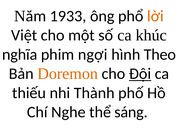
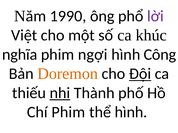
1933: 1933 -> 1990 (68, 16)
lời colour: orange -> purple (155, 16)
Theo: Theo -> Công (160, 55)
nhi underline: none -> present (60, 93)
Chí Nghe: Nghe -> Phim (68, 113)
thể sáng: sáng -> hình (131, 113)
